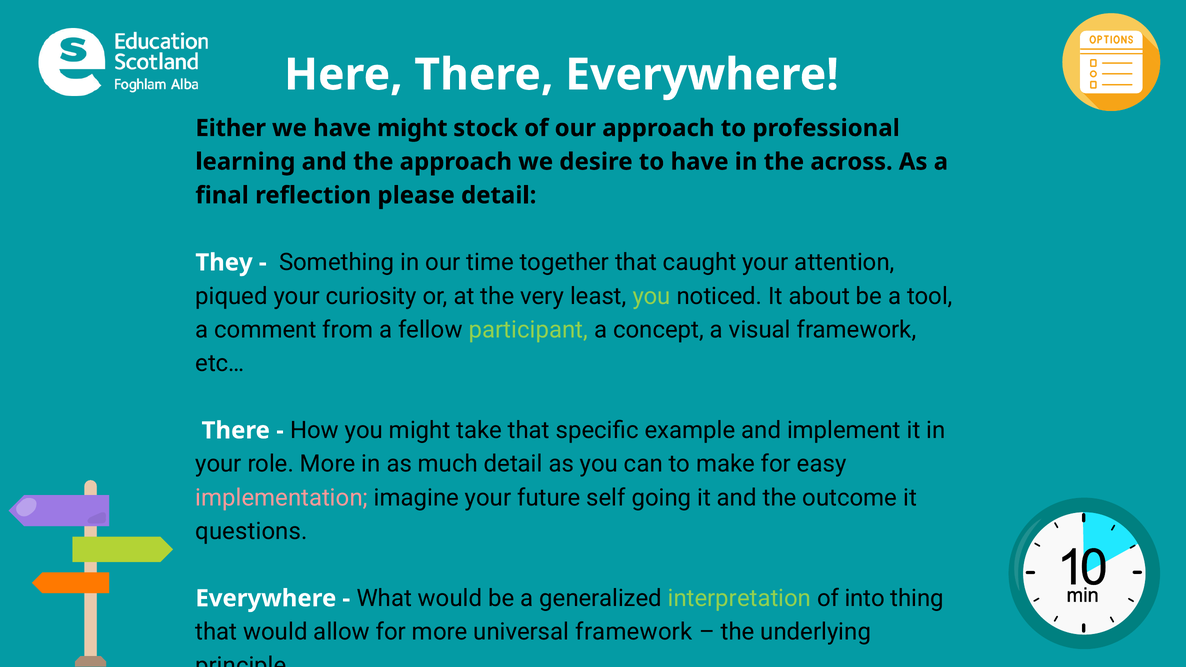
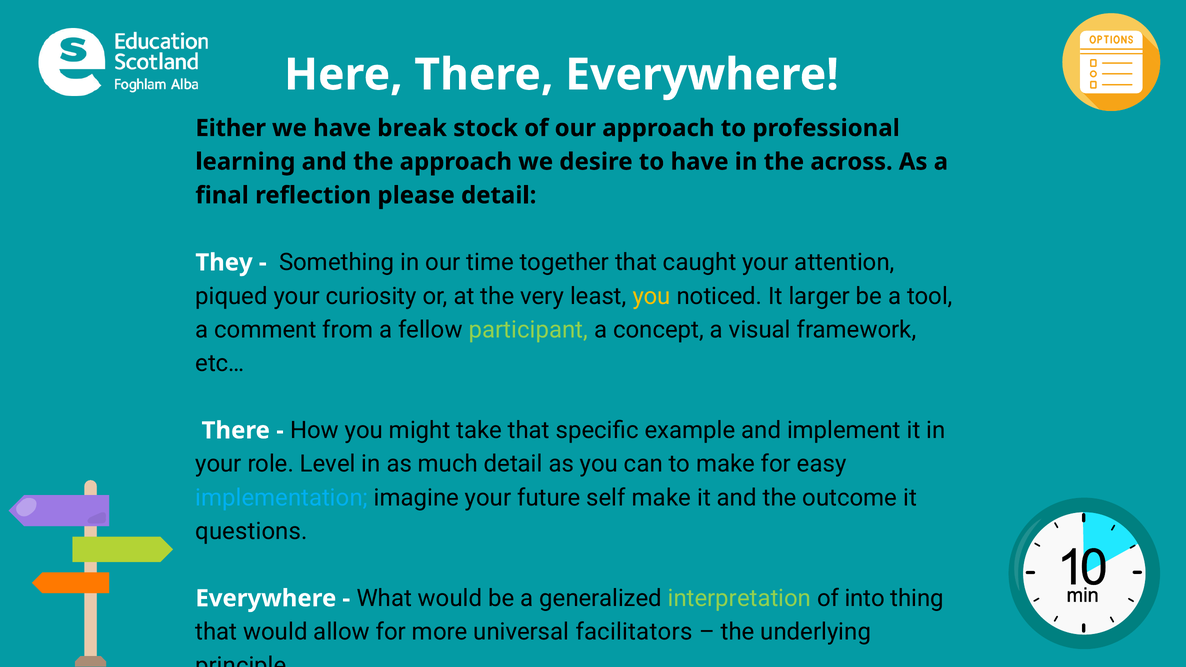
have might: might -> break (412, 128)
you colour: light green -> yellow (652, 296)
about: about -> larger (819, 296)
role More: More -> Level (328, 464)
implementation colour: pink -> light blue (282, 498)
self going: going -> make (661, 498)
universal framework: framework -> facilitators (634, 632)
